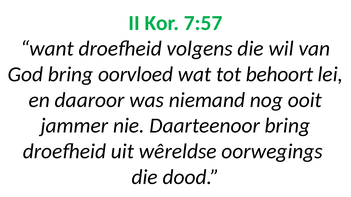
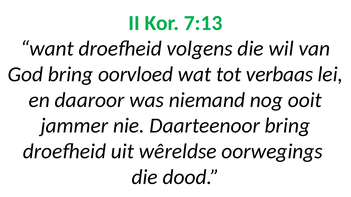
7:57: 7:57 -> 7:13 (203, 23)
behoort: behoort -> verbaas (280, 74)
